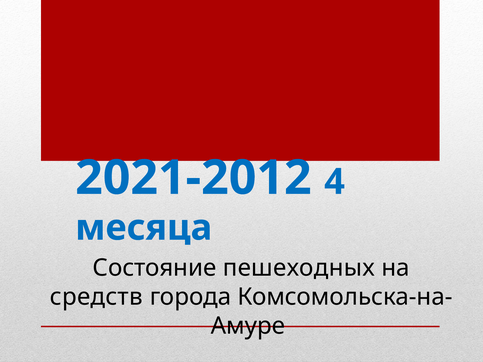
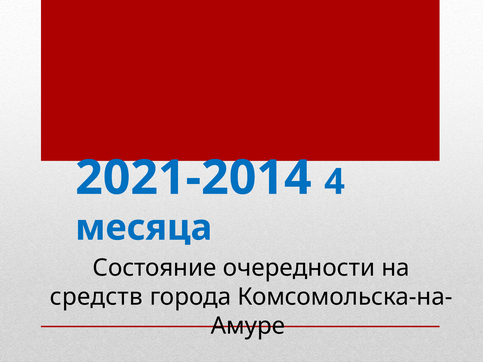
2021-2012: 2021-2012 -> 2021-2014 (193, 178)
пешеходных: пешеходных -> очередности (299, 268)
